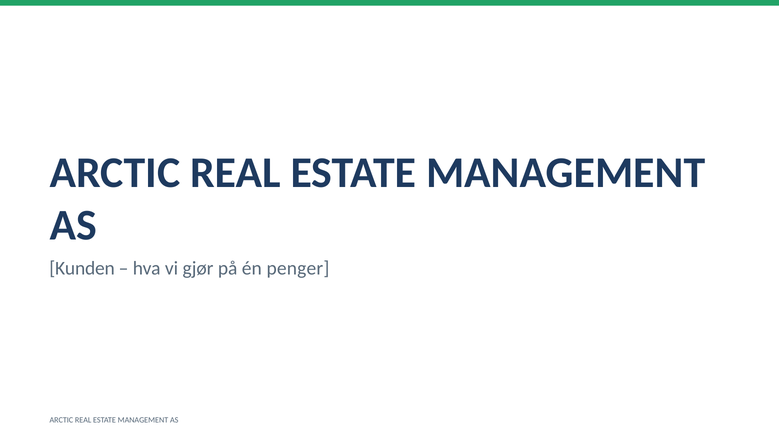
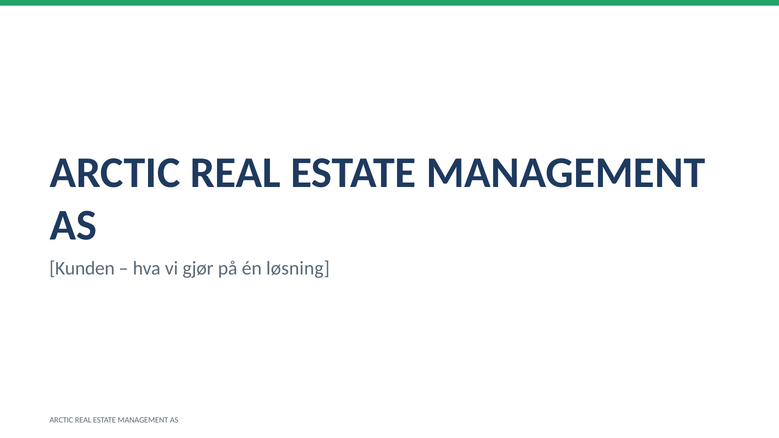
penger: penger -> løsning (298, 268)
